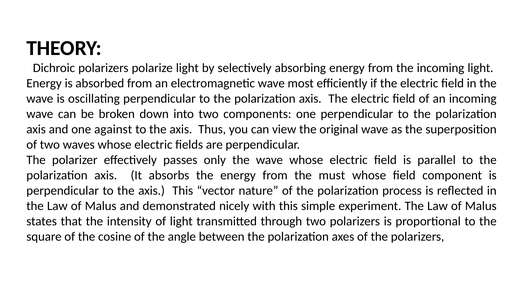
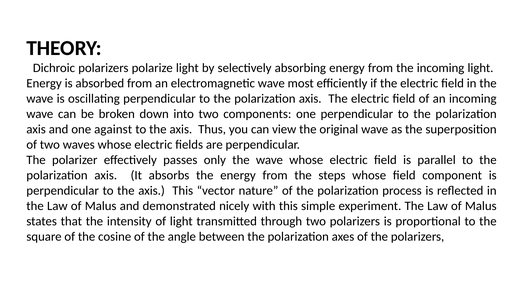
must: must -> steps (332, 176)
